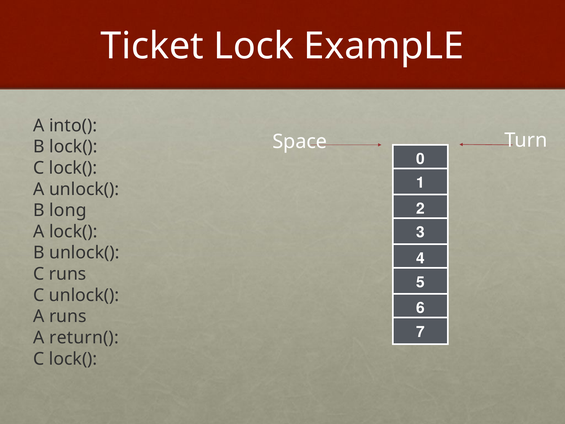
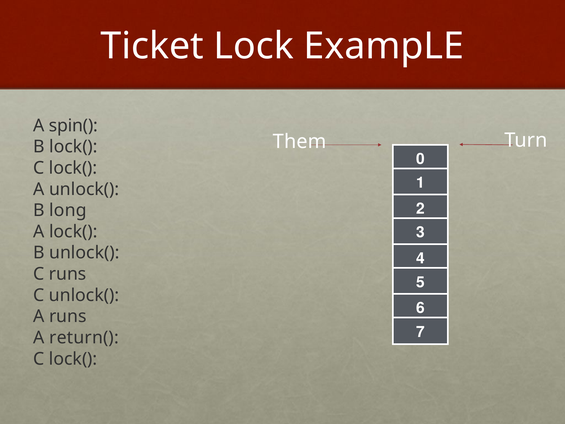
into(: into( -> spin( (73, 126)
Space: Space -> Them (300, 142)
